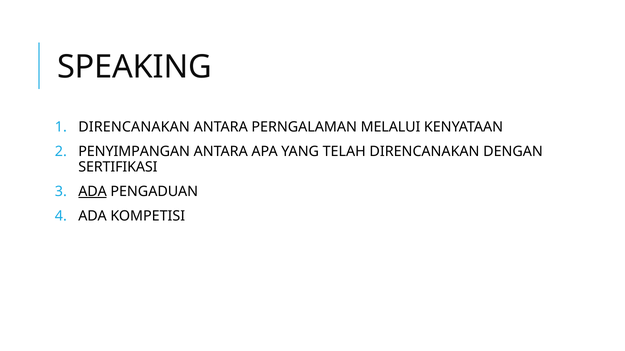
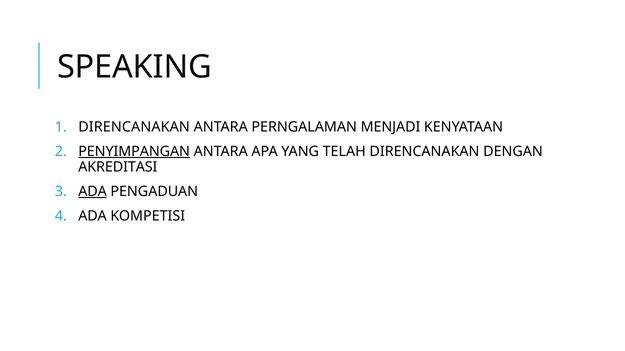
MELALUI: MELALUI -> MENJADI (391, 127)
PENYIMPANGAN underline: none -> present (134, 152)
SERTIFIKASI: SERTIFIKASI -> AKREDITASI (118, 167)
